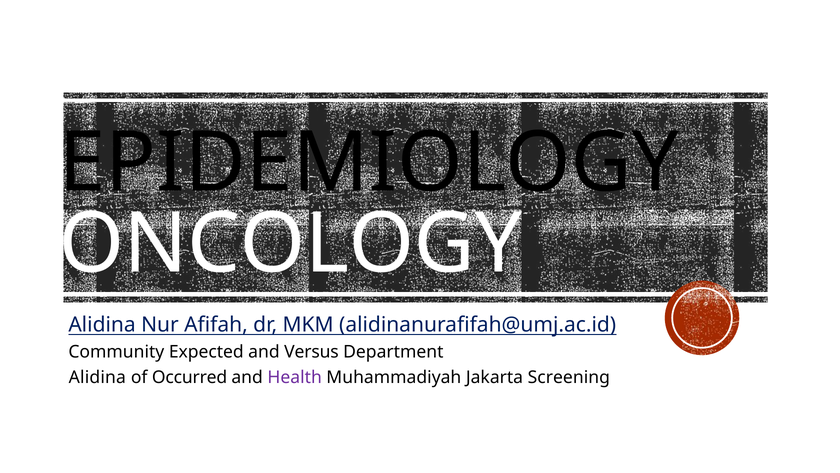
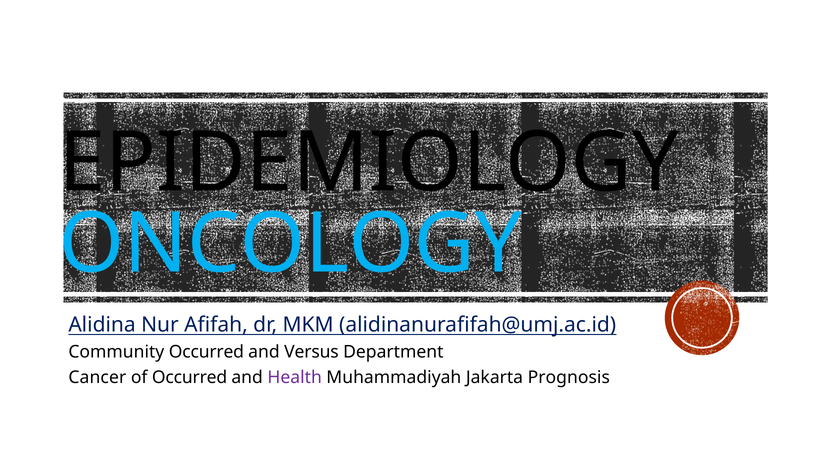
ONCOLOGY colour: white -> light blue (290, 244)
Community Expected: Expected -> Occurred (206, 352)
Alidina: Alidina -> Cancer (97, 377)
Screening: Screening -> Prognosis (569, 377)
